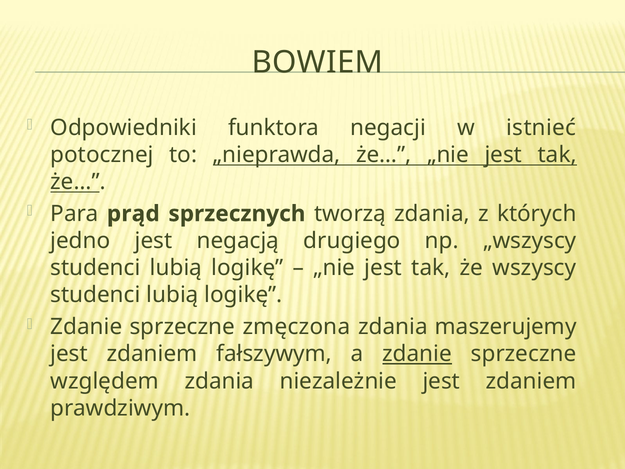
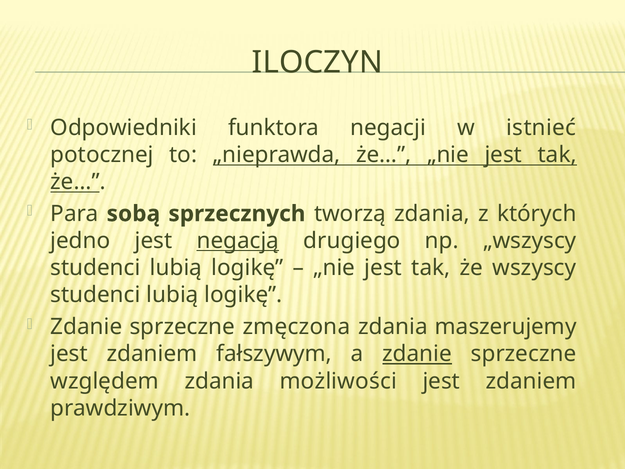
BOWIEM: BOWIEM -> ILOCZYN (317, 62)
prąd: prąd -> sobą (133, 214)
negacją underline: none -> present (238, 241)
niezależnie: niezależnie -> możliwości (338, 381)
